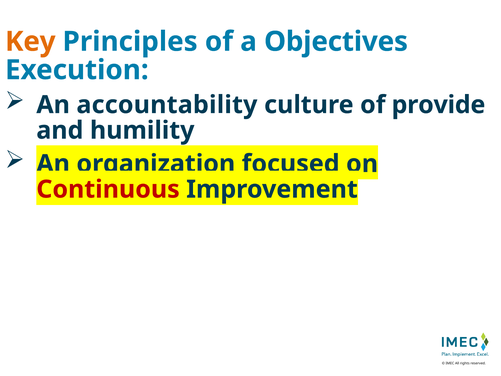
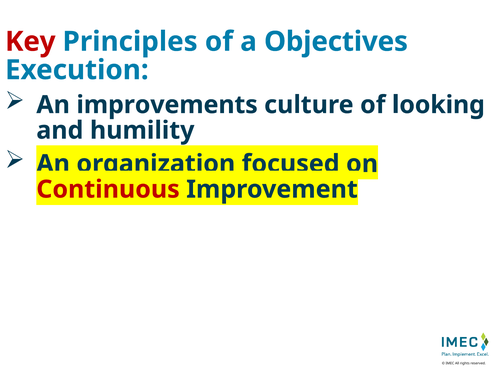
Key colour: orange -> red (30, 42)
accountability: accountability -> improvements (167, 105)
provide: provide -> looking (438, 105)
